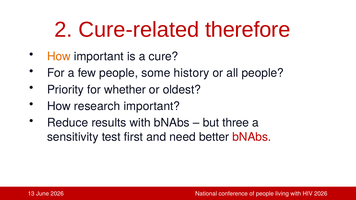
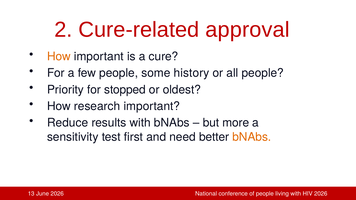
therefore: therefore -> approval (248, 30)
whether: whether -> stopped (125, 90)
three: three -> more (236, 123)
bNAbs colour: red -> orange (252, 137)
